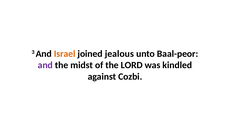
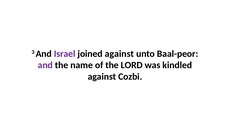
Israel colour: orange -> purple (65, 54)
joined jealous: jealous -> against (119, 54)
midst: midst -> name (82, 65)
